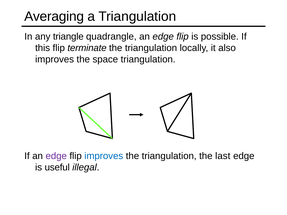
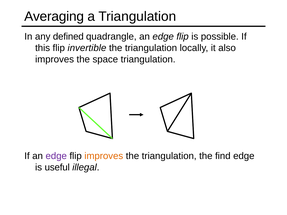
triangle: triangle -> defined (68, 37)
terminate: terminate -> invertible (87, 48)
improves colour: blue -> orange (104, 156)
last: last -> find (223, 156)
